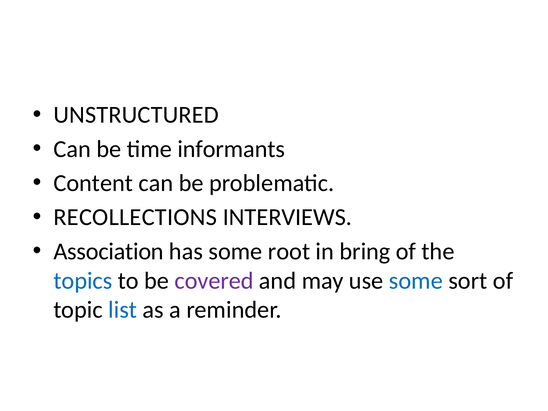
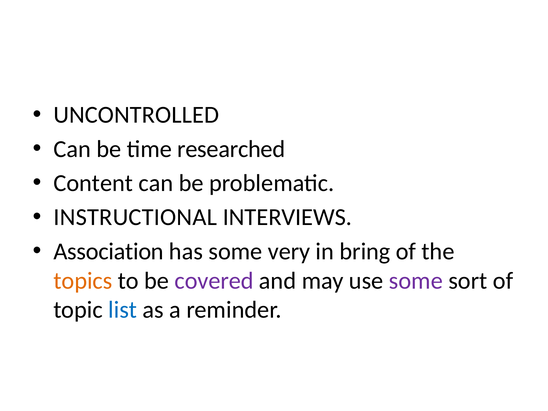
UNSTRUCTURED: UNSTRUCTURED -> UNCONTROLLED (136, 115)
informants: informants -> researched (231, 149)
RECOLLECTIONS: RECOLLECTIONS -> INSTRUCTIONAL (135, 217)
root: root -> very (289, 251)
topics colour: blue -> orange (83, 281)
some colour: blue -> purple (416, 281)
